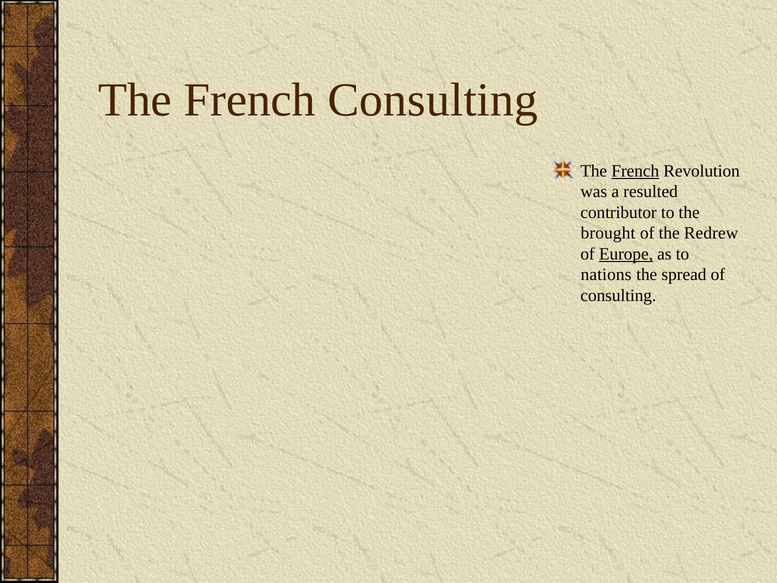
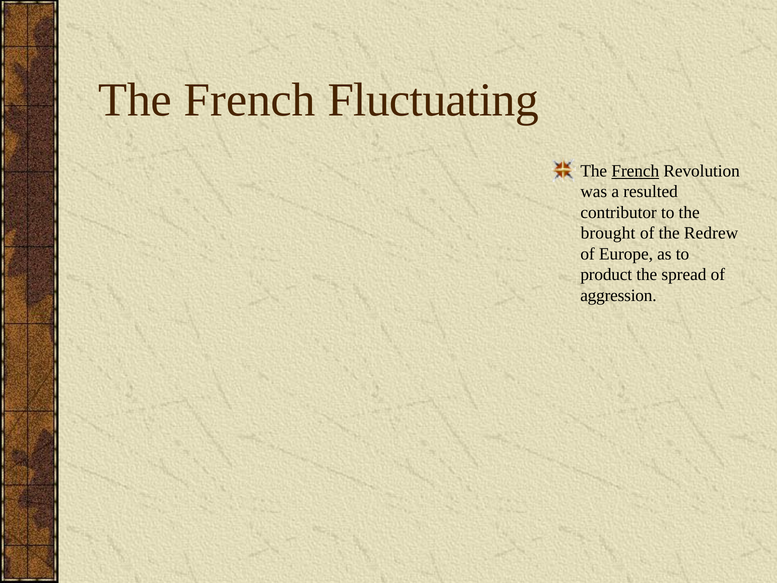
French Consulting: Consulting -> Fluctuating (433, 100)
Europe underline: present -> none (626, 254)
nations: nations -> product (606, 274)
consulting: consulting -> aggression (618, 295)
